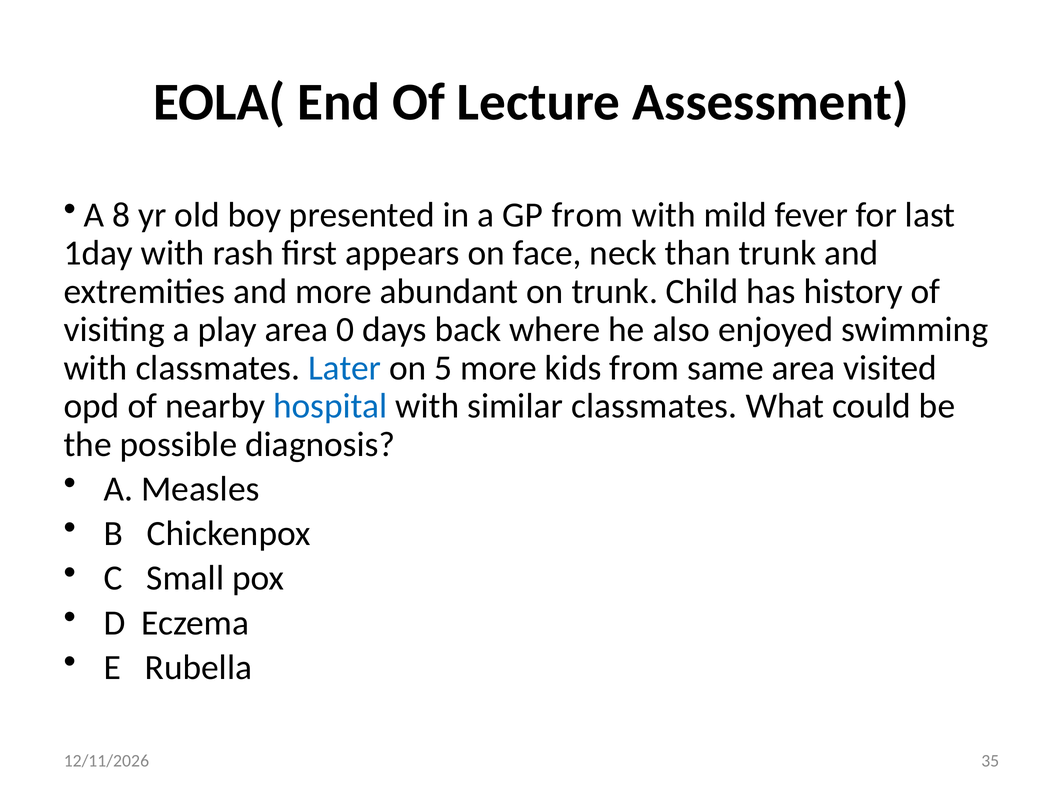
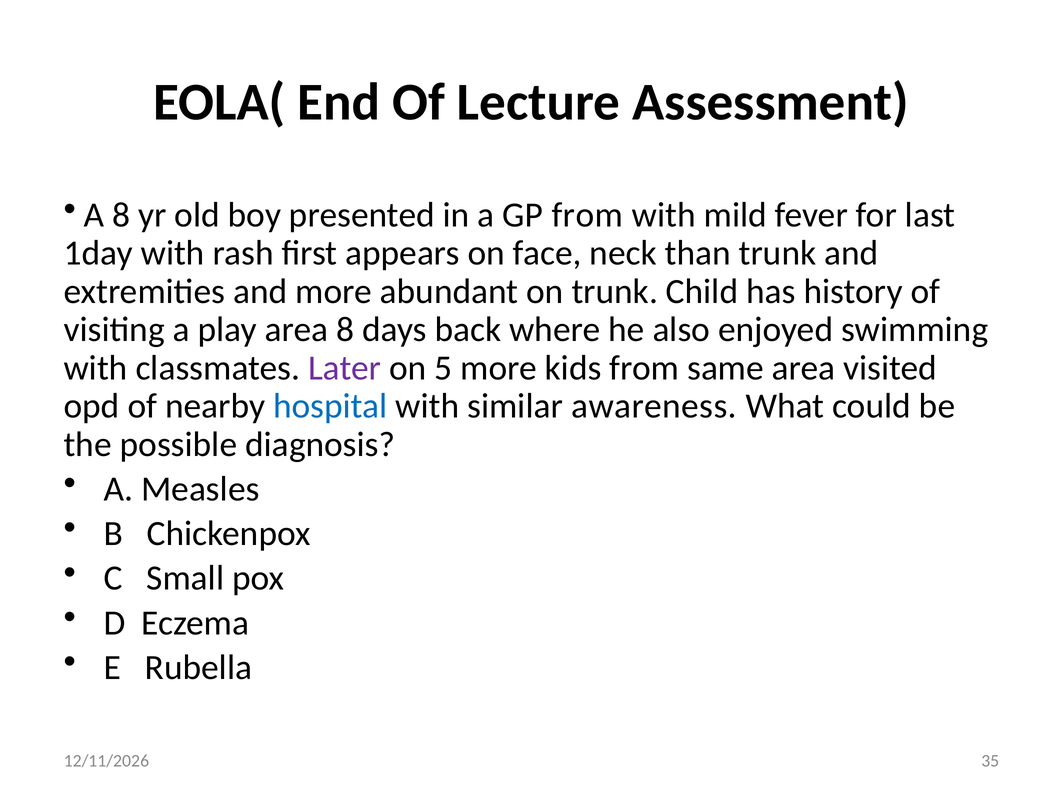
area 0: 0 -> 8 (345, 330)
Later colour: blue -> purple (345, 368)
similar classmates: classmates -> awareness (654, 406)
